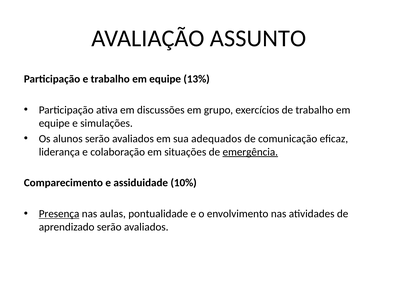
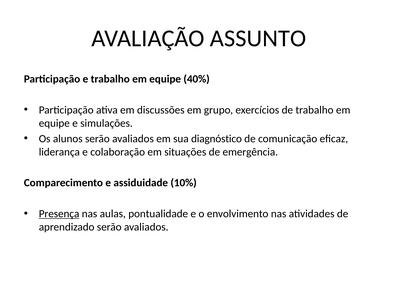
13%: 13% -> 40% (197, 79)
adequados: adequados -> diagnóstico (216, 139)
emergência underline: present -> none (250, 152)
